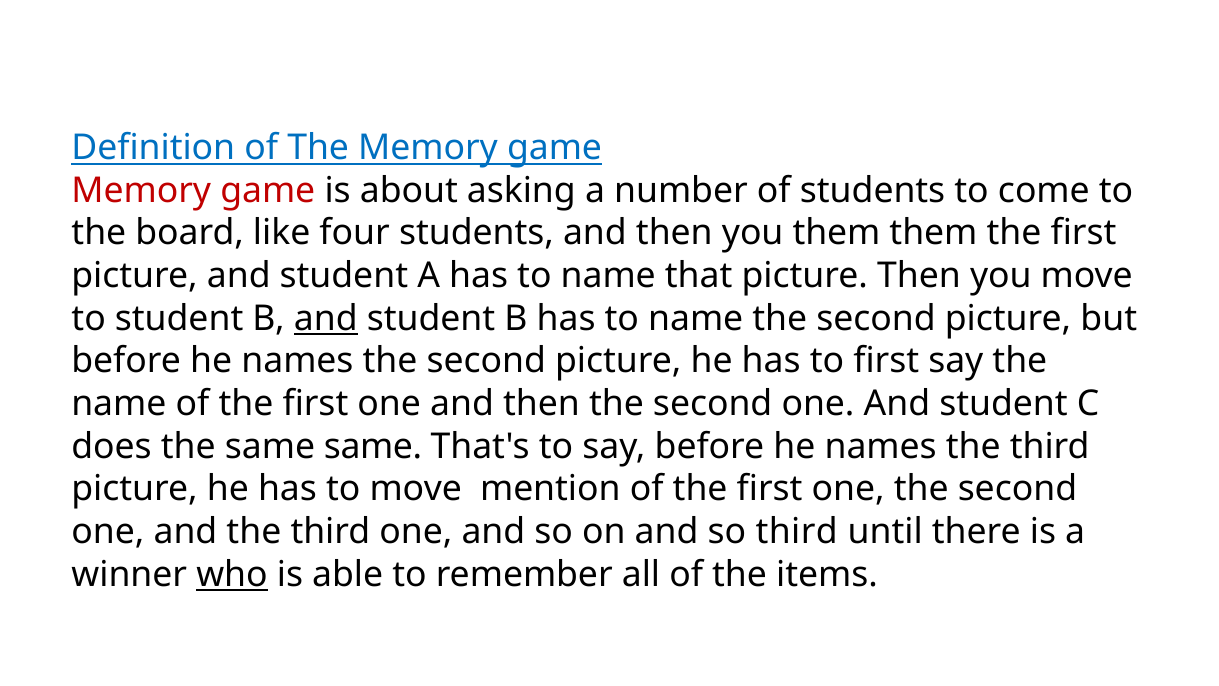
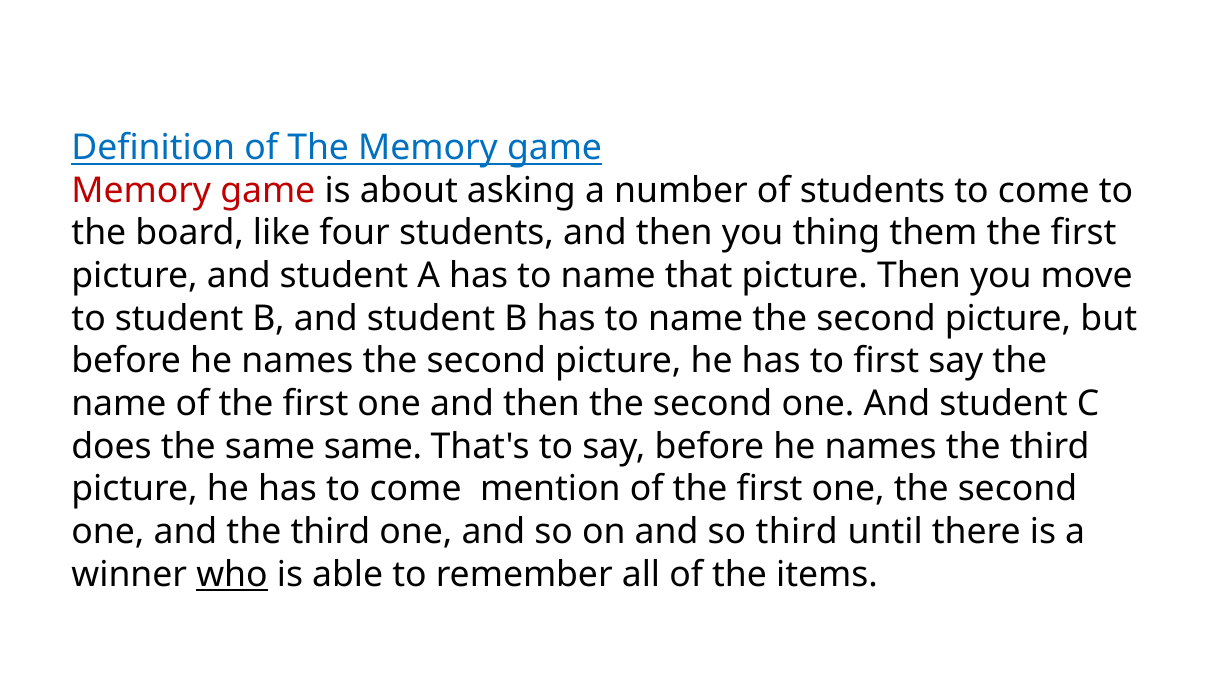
you them: them -> thing (836, 233)
and underline: present -> none (326, 318)
has to move: move -> come (416, 489)
